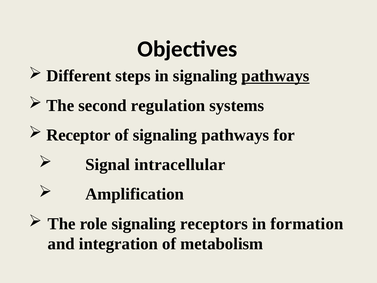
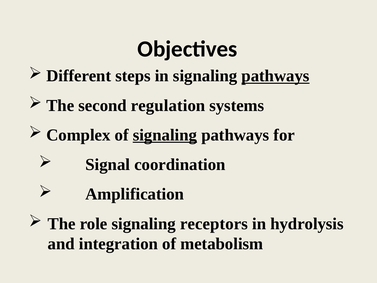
Receptor: Receptor -> Complex (78, 135)
signaling underline: none -> present (165, 135)
intracellular: intracellular -> coordination (180, 165)
formation: formation -> hydrolysis (307, 224)
